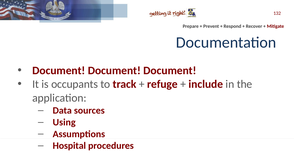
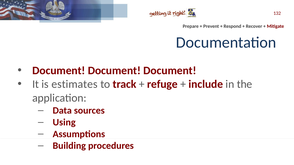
occupants: occupants -> estimates (74, 84)
Hospital: Hospital -> Building (69, 146)
